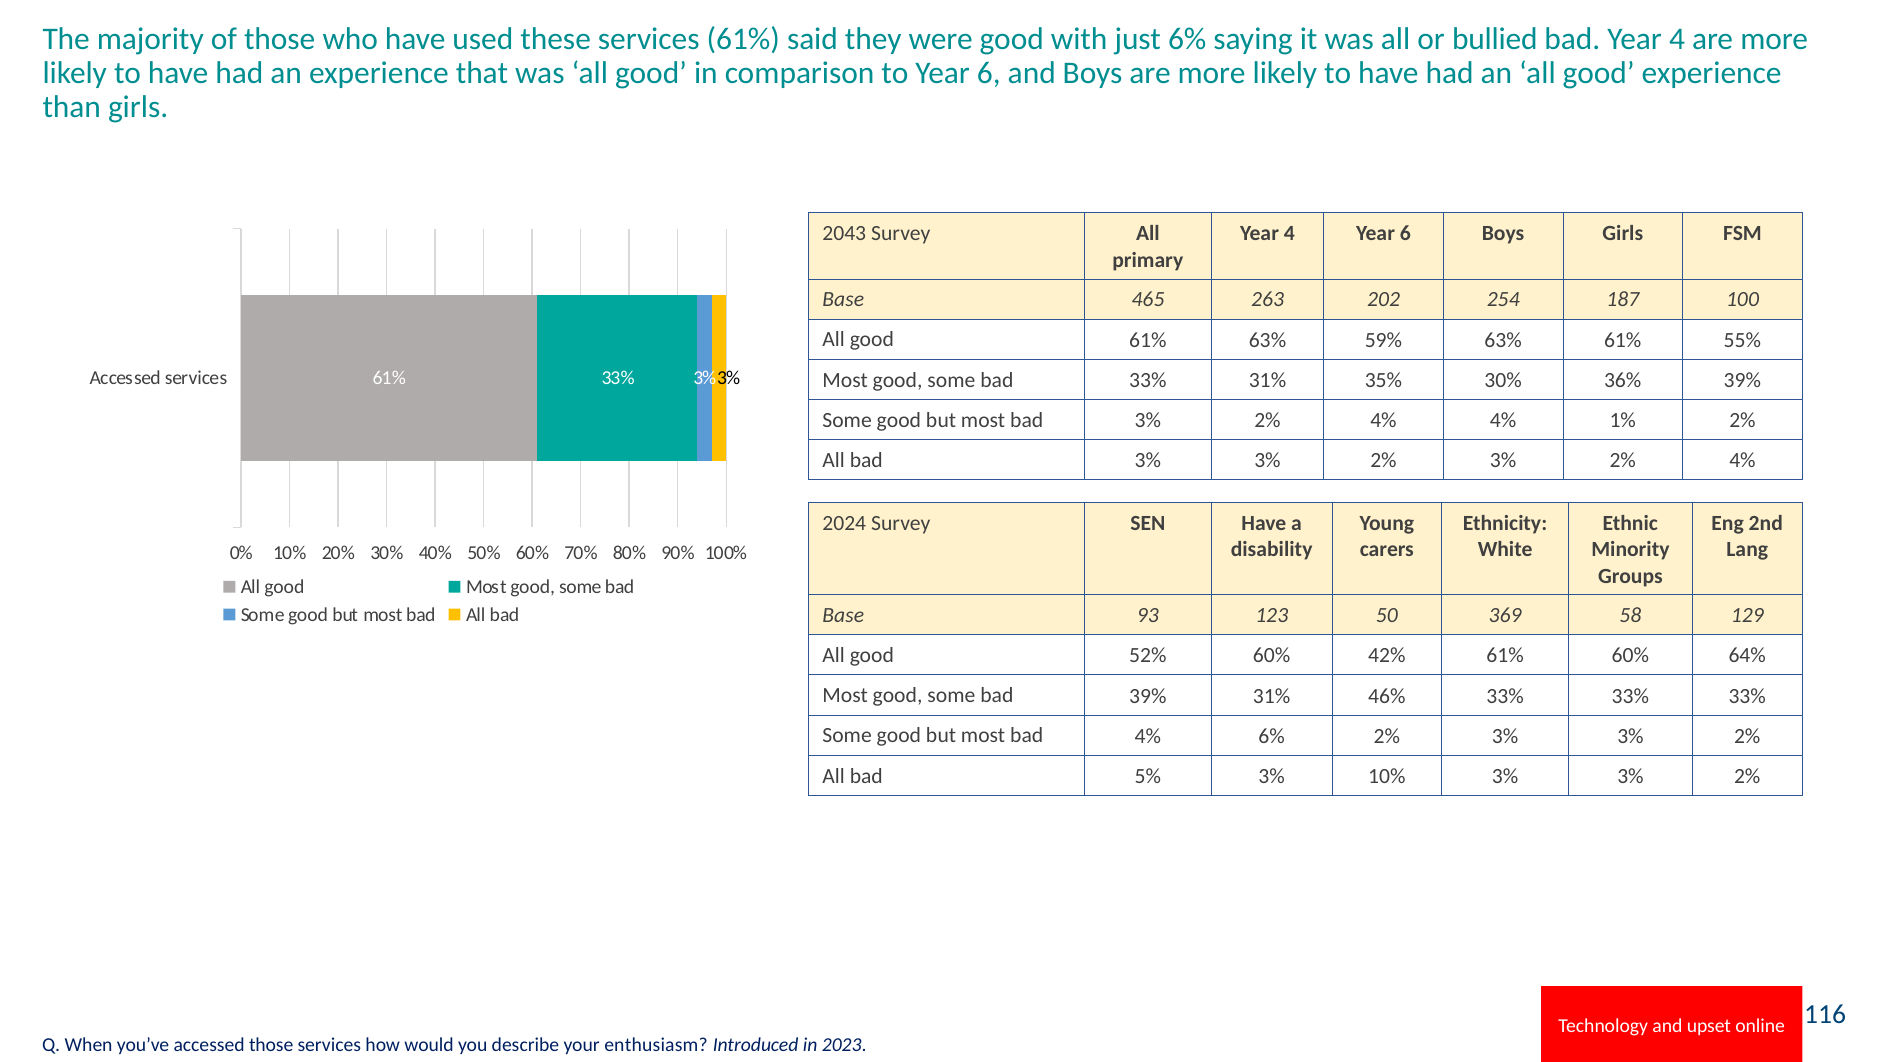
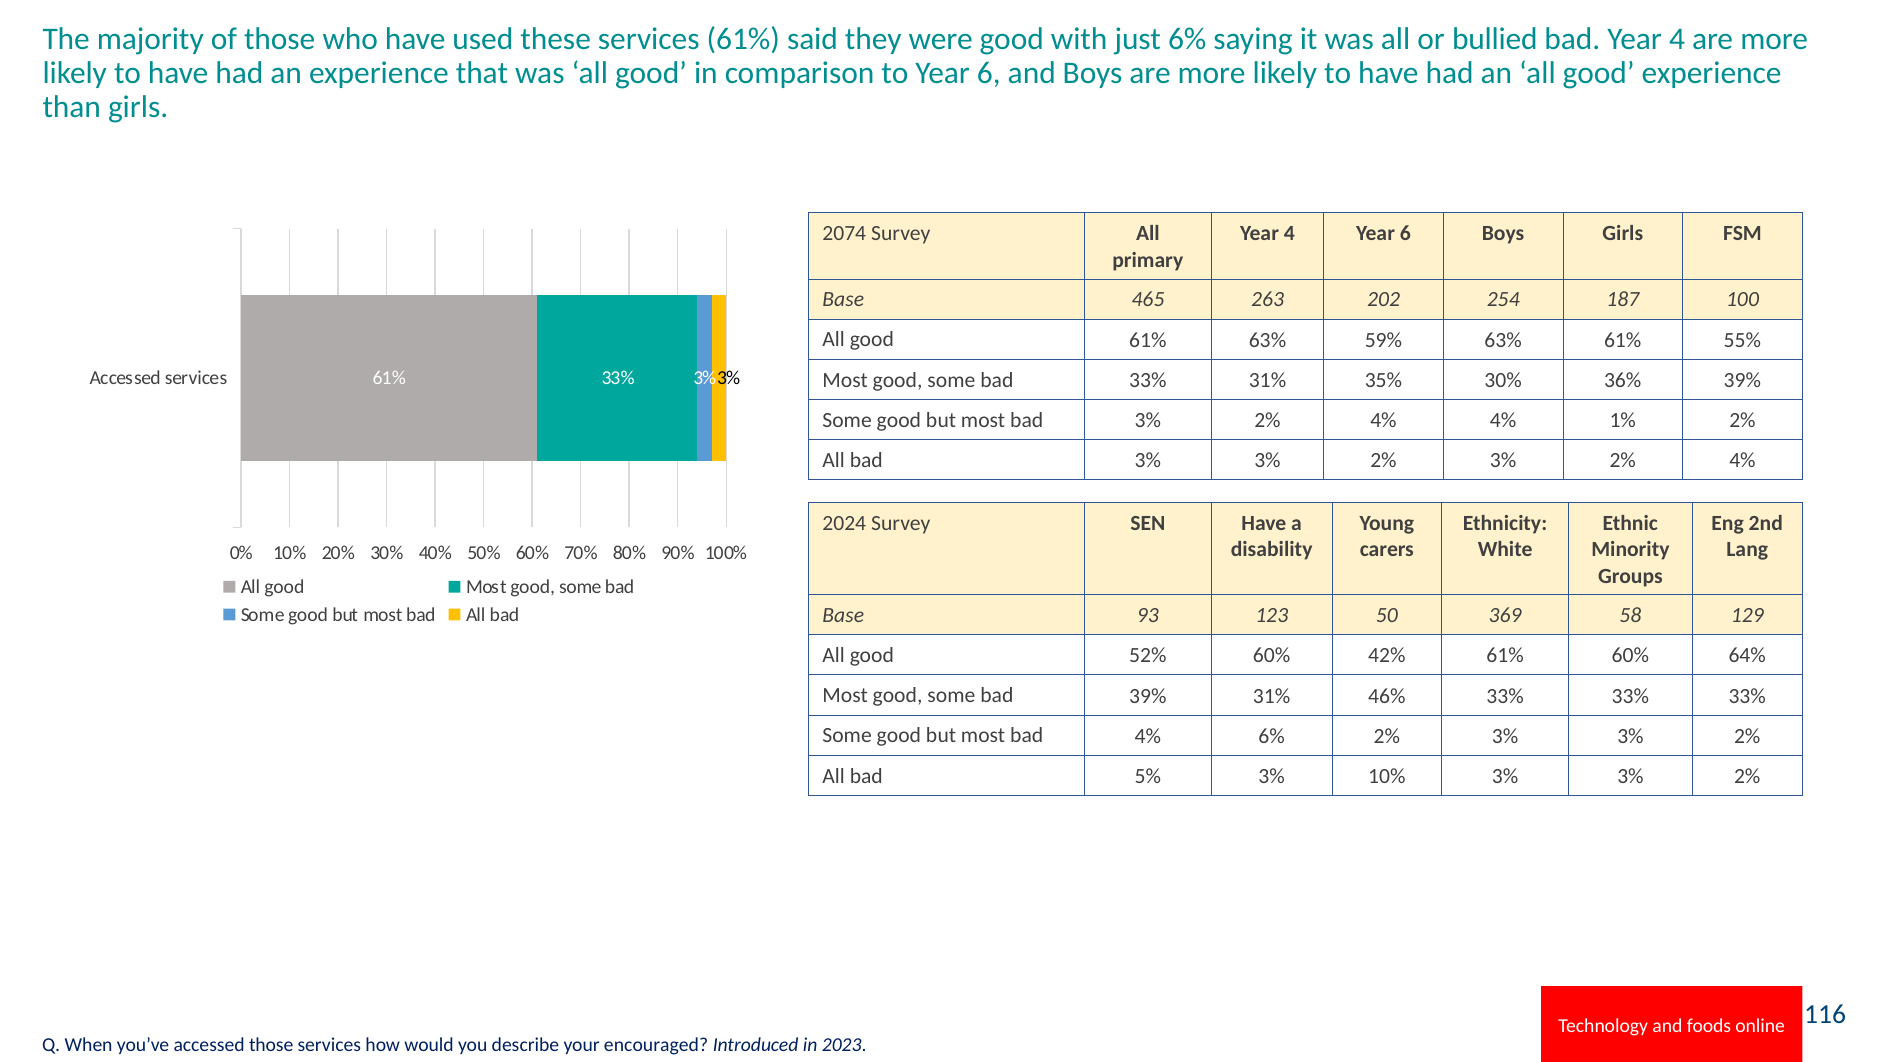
2043: 2043 -> 2074 (844, 234)
upset: upset -> foods (1709, 1026)
enthusiasm: enthusiasm -> encouraged (656, 1046)
